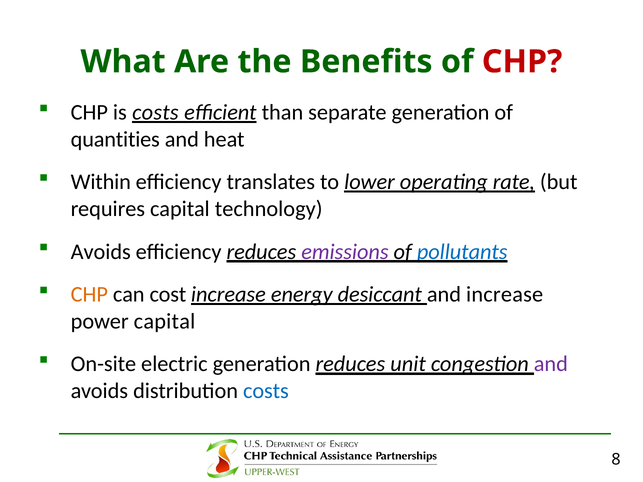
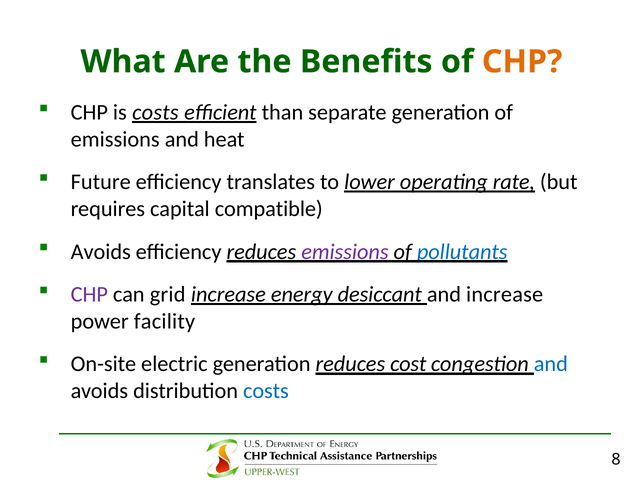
CHP colour: red -> orange (522, 62)
quantities: quantities -> emissions (115, 139)
Within: Within -> Future (101, 182)
technology: technology -> compatible (269, 209)
CHP colour: orange -> purple (89, 295)
cost: cost -> grid (168, 295)
power capital: capital -> facility (165, 321)
unit: unit -> cost (408, 364)
and colour: purple -> blue (551, 364)
